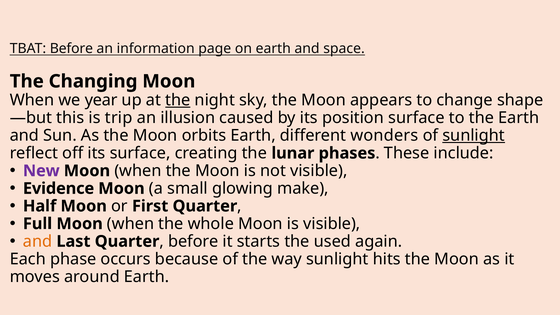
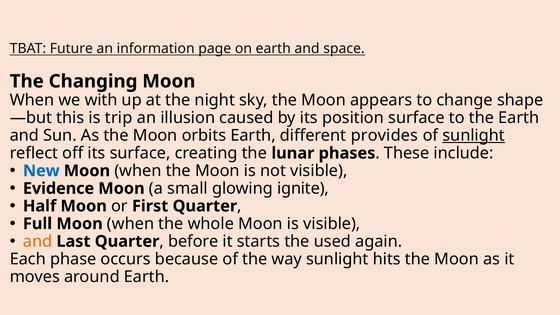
TBAT Before: Before -> Future (71, 49)
year: year -> with (101, 100)
the underline: present -> none (178, 100)
wonders: wonders -> provides (384, 136)
New colour: purple -> blue (41, 171)
make: make -> ignite (303, 188)
